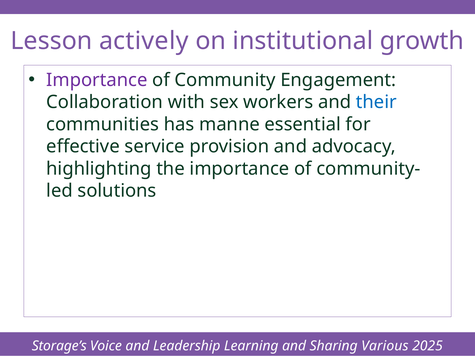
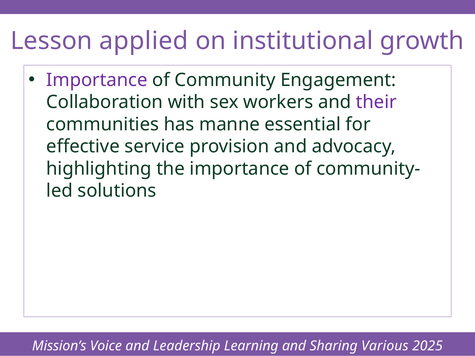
actively: actively -> applied (144, 41)
their colour: blue -> purple (376, 102)
Storage’s: Storage’s -> Mission’s (59, 346)
